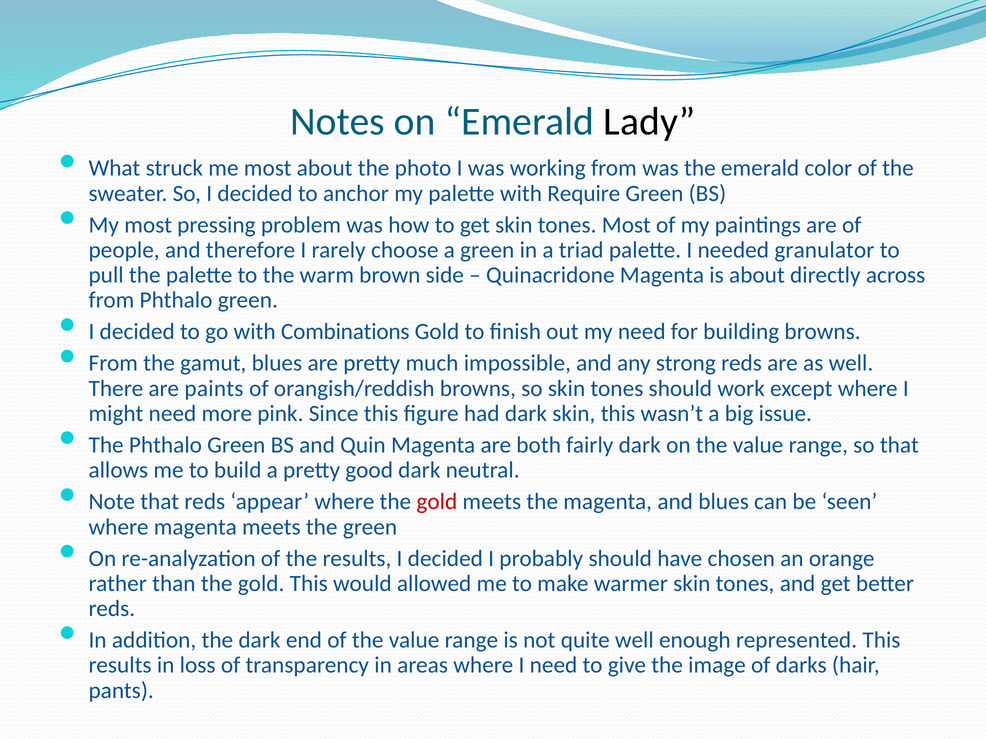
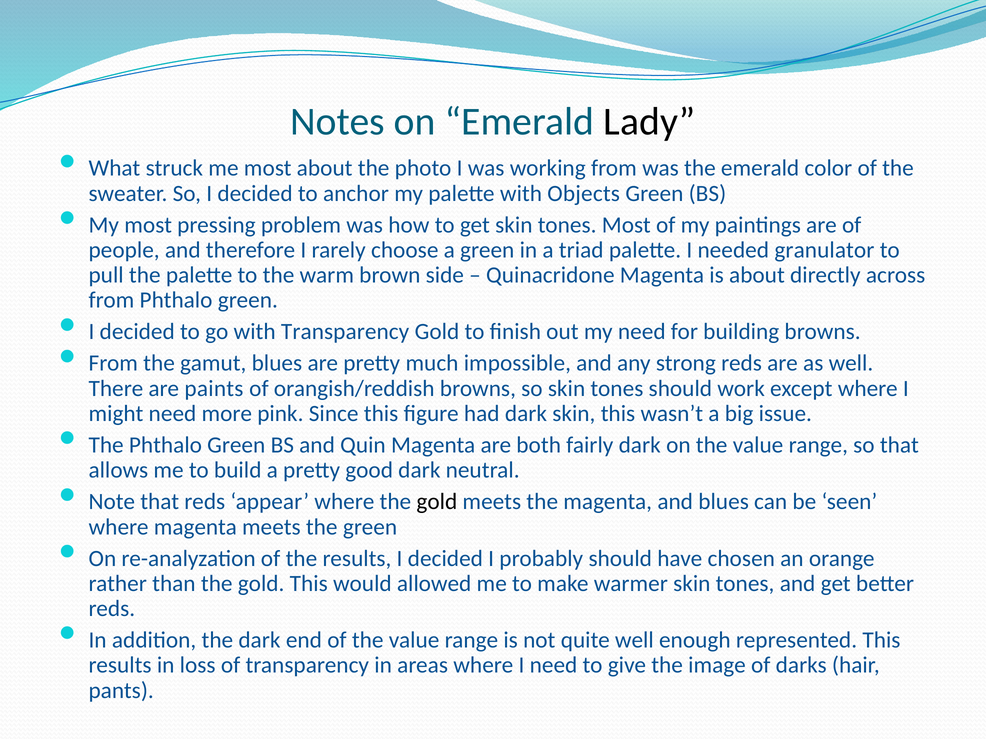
Require: Require -> Objects (584, 194)
with Combinations: Combinations -> Transparency (345, 332)
gold colour: red -> black (437, 502)
